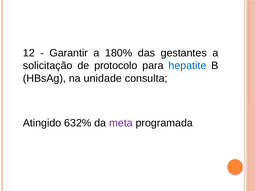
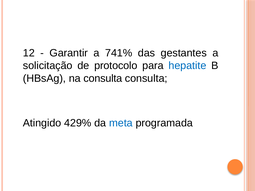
180%: 180% -> 741% (119, 53)
na unidade: unidade -> consulta (103, 78)
632%: 632% -> 429% (78, 123)
meta colour: purple -> blue (121, 123)
